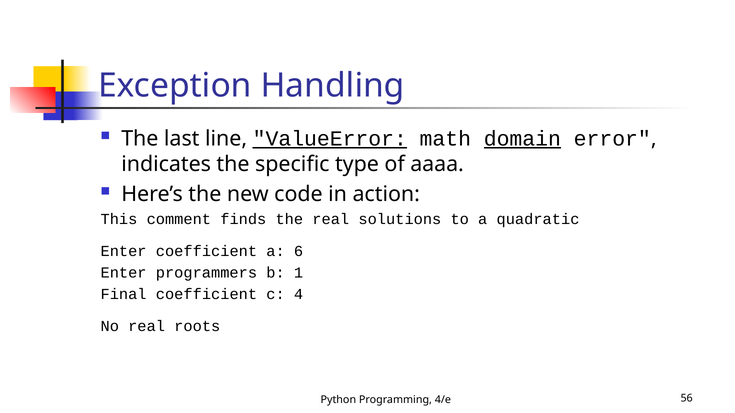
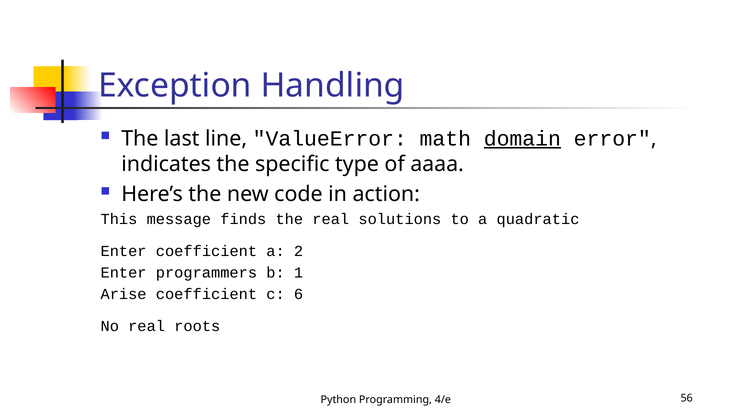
ValueError underline: present -> none (330, 139)
comment: comment -> message (179, 219)
6: 6 -> 2 (299, 251)
Final: Final -> Arise (124, 294)
4: 4 -> 6 (299, 294)
